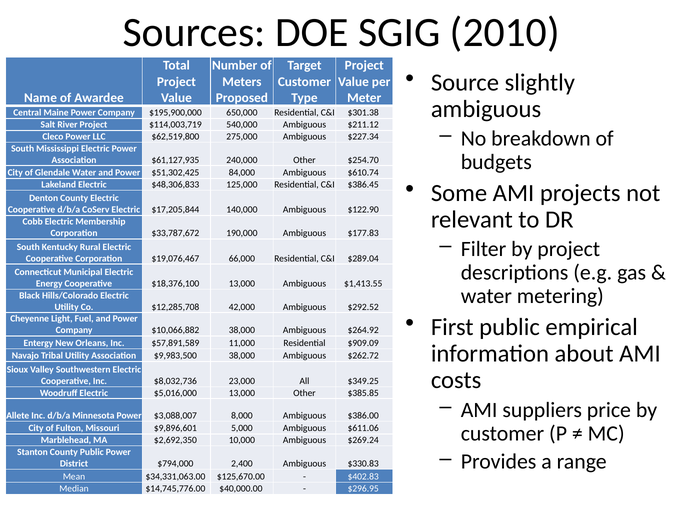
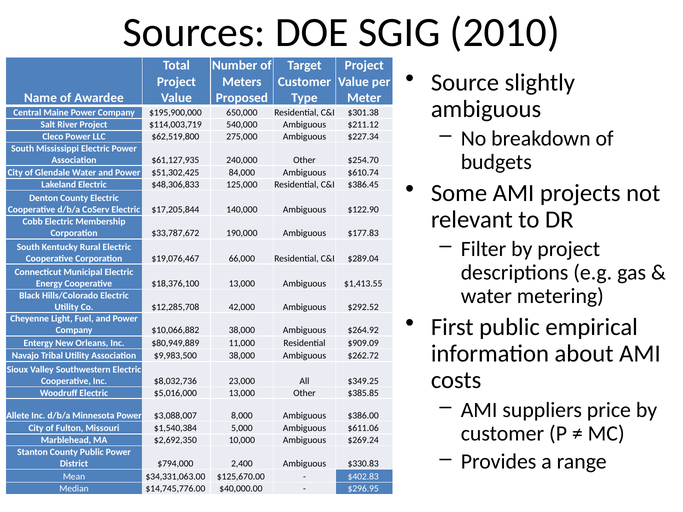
$57,891,589: $57,891,589 -> $80,949,889 (175, 343)
$9,896,601: $9,896,601 -> $1,540,384 (175, 428)
